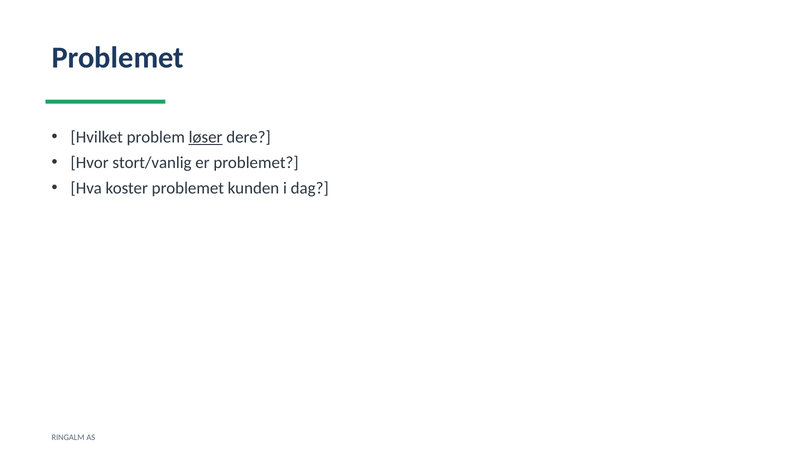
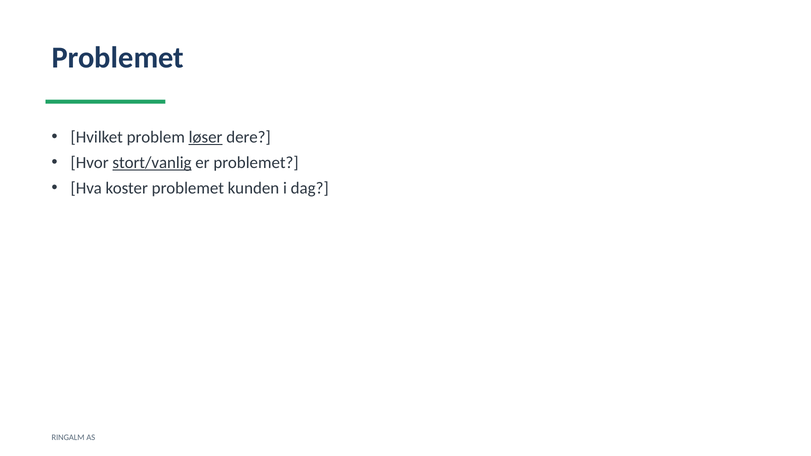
stort/vanlig underline: none -> present (152, 163)
